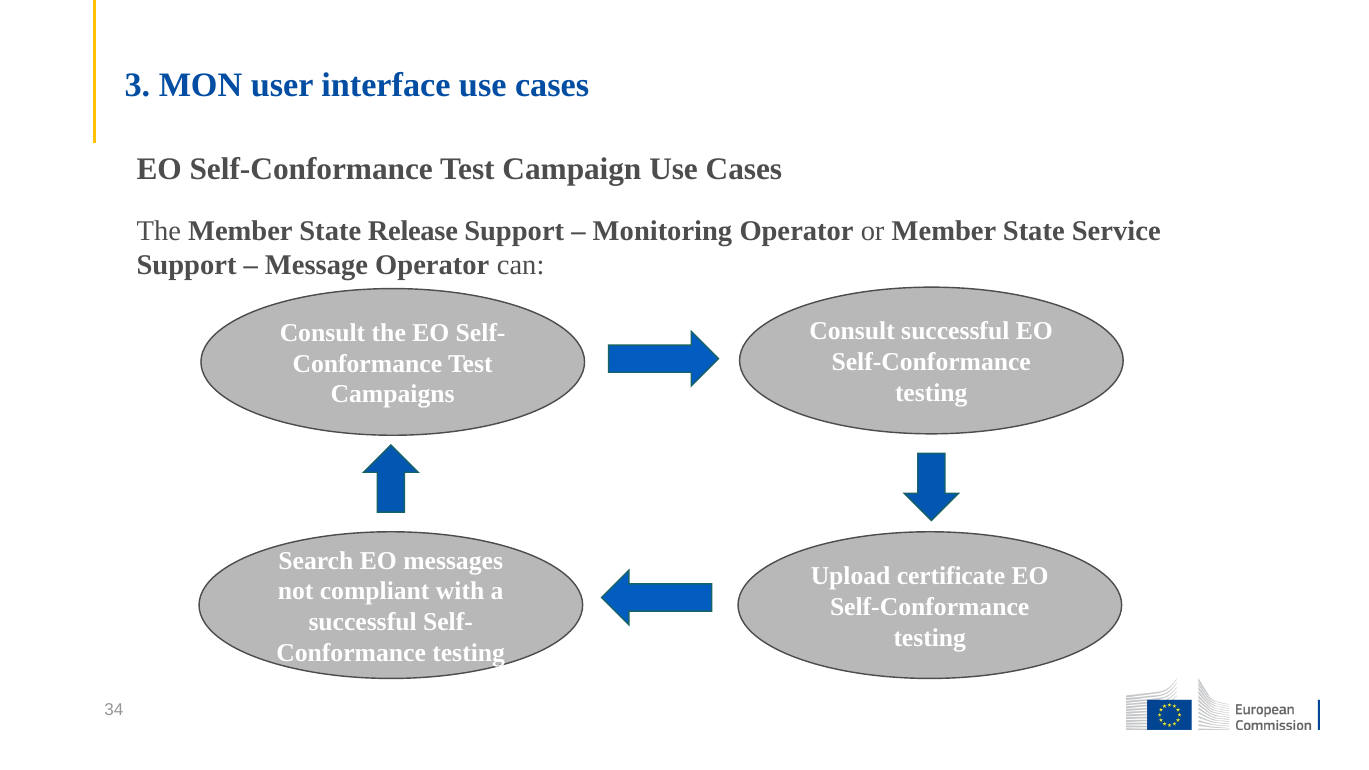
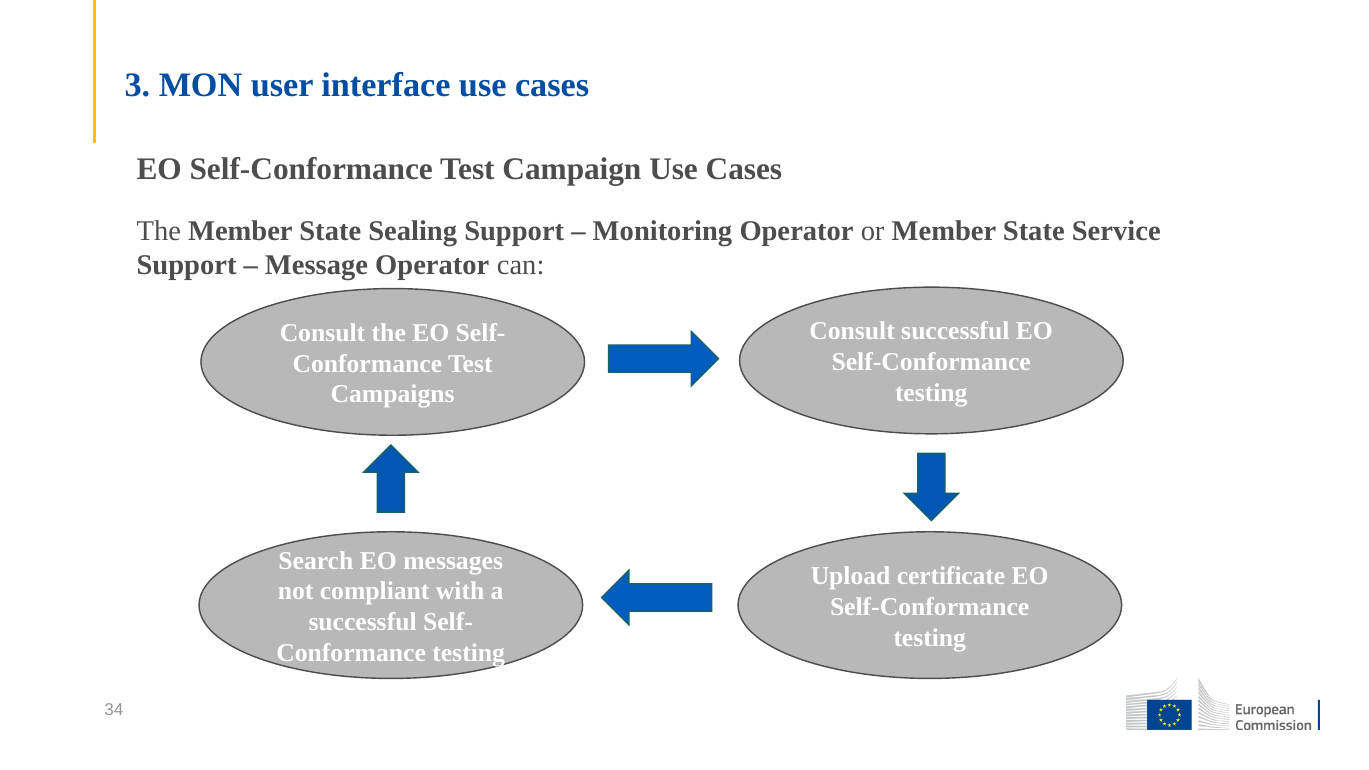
Release: Release -> Sealing (413, 231)
